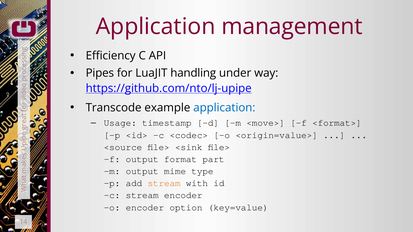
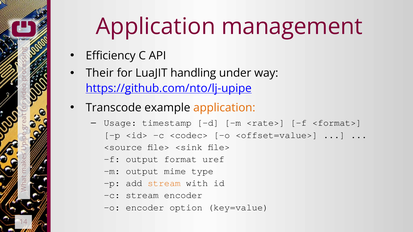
Pipes: Pipes -> Their (100, 73)
application colour: blue -> orange (224, 108)
<move>: <move> -> <rate> (266, 123)
<origin=value>: <origin=value> -> <offset=value> (277, 135)
part: part -> uref (213, 159)
